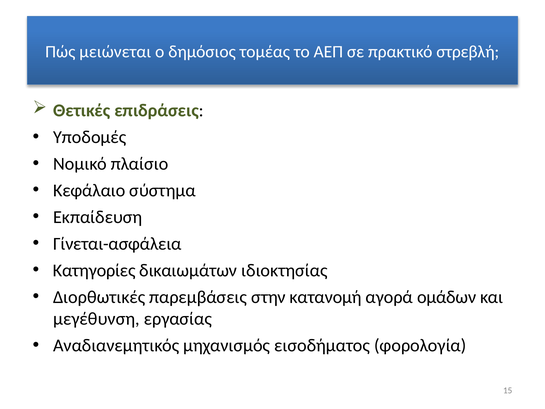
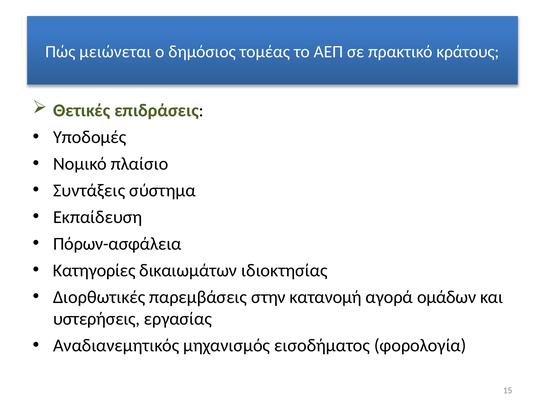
στρεβλή: στρεβλή -> κράτους (468, 52)
Κεφάλαιο: Κεφάλαιο -> Συντάξεις (89, 190)
Γίνεται-ασφάλεια: Γίνεται-ασφάλεια -> Πόρων-ασφάλεια (117, 244)
μεγέθυνση: μεγέθυνση -> υστερήσεις (97, 319)
